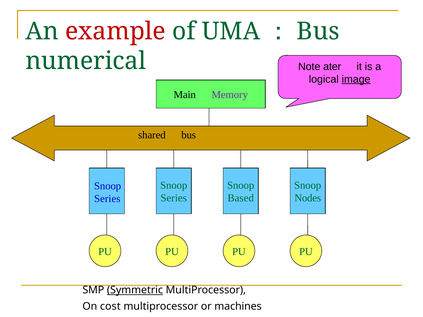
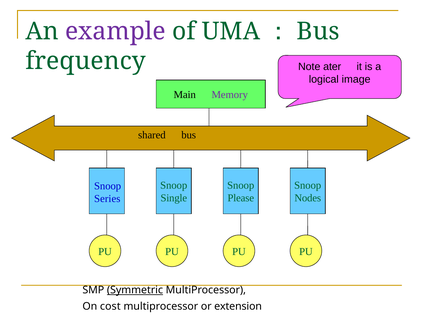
example colour: red -> purple (115, 32)
numerical: numerical -> frequency (86, 61)
image underline: present -> none (356, 79)
Series: Series -> Single (174, 198)
Based: Based -> Please (241, 198)
machines: machines -> extension (238, 307)
